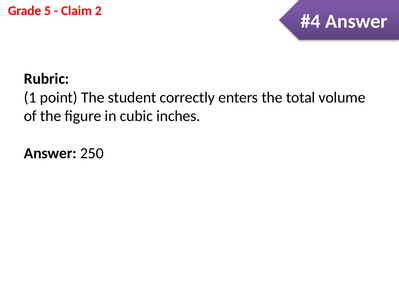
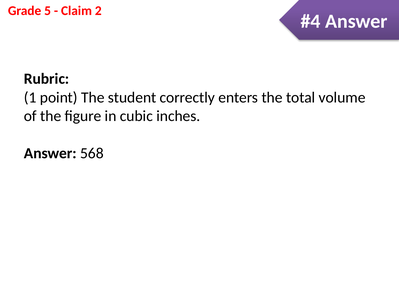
250: 250 -> 568 (92, 153)
